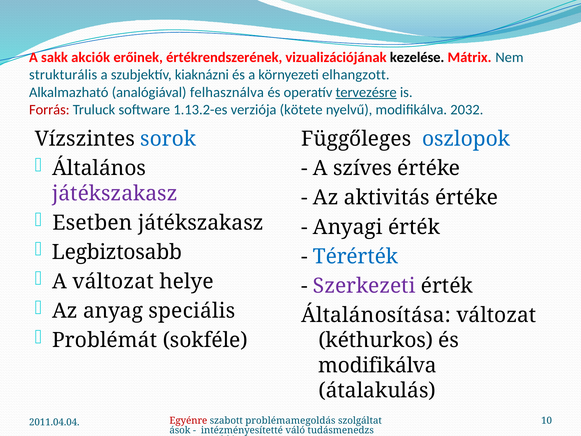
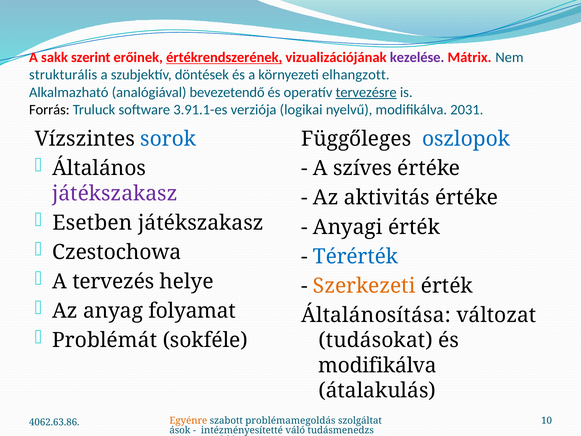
akciók: akciók -> szerint (91, 57)
értékrendszerének underline: none -> present (224, 57)
kezelése colour: black -> purple (417, 57)
kiaknázni: kiaknázni -> döntések (202, 75)
felhasználva: felhasználva -> bevezetendő (227, 92)
Forrás colour: red -> black (49, 110)
1.13.2-es: 1.13.2-es -> 3.91.1-es (200, 110)
kötete: kötete -> logikai (301, 110)
2032: 2032 -> 2031 (467, 110)
Legbiztosabb: Legbiztosabb -> Czestochowa (117, 252)
A változat: változat -> tervezés (113, 281)
Szerkezeti colour: purple -> orange (364, 286)
speciális: speciális -> folyamat (192, 311)
kéthurkos: kéthurkos -> tudásokat (376, 340)
Egyénre colour: red -> orange (188, 420)
2011.04.04: 2011.04.04 -> 4062.63.86 (54, 422)
